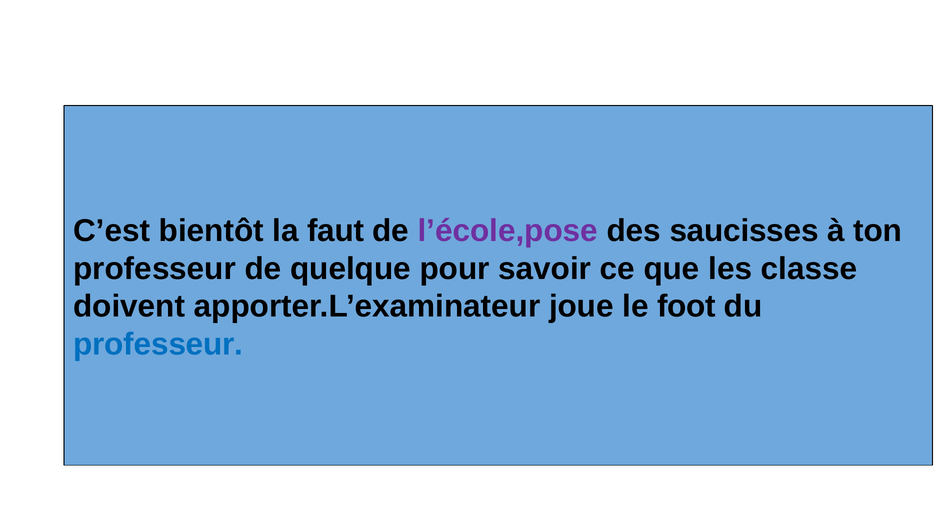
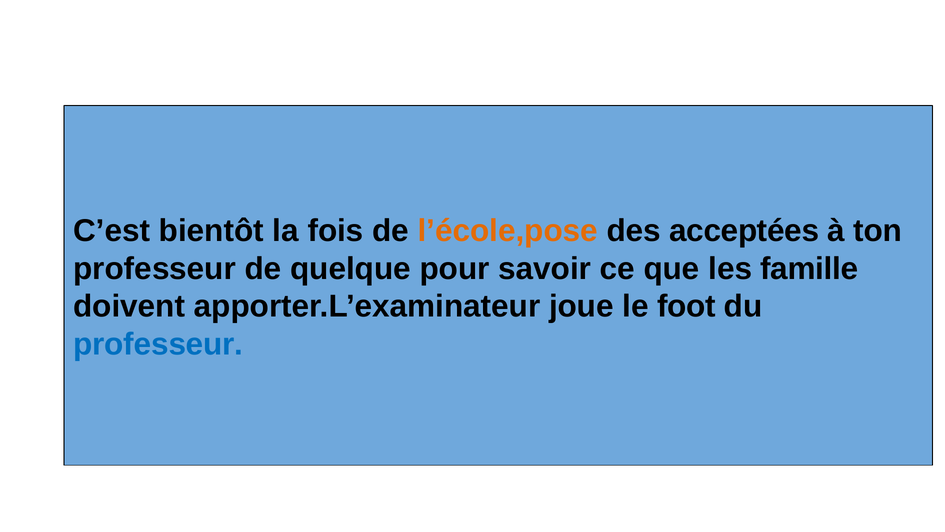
faut: faut -> fois (336, 231)
l’école,pose colour: purple -> orange (508, 231)
saucisses: saucisses -> acceptées (744, 231)
classe: classe -> famille (809, 268)
